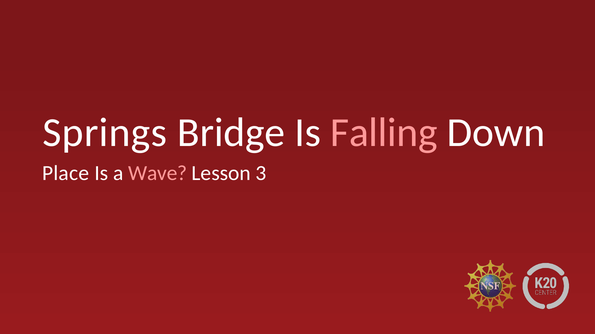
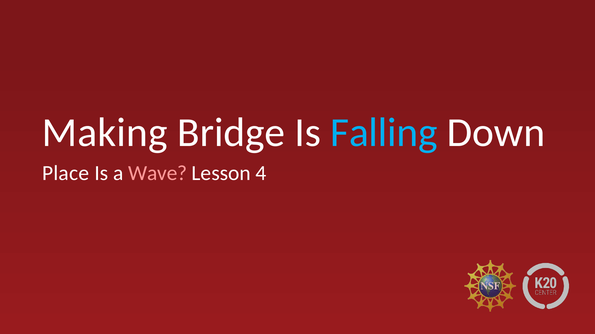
Springs: Springs -> Making (105, 133)
Falling colour: pink -> light blue (384, 133)
3: 3 -> 4 (261, 174)
